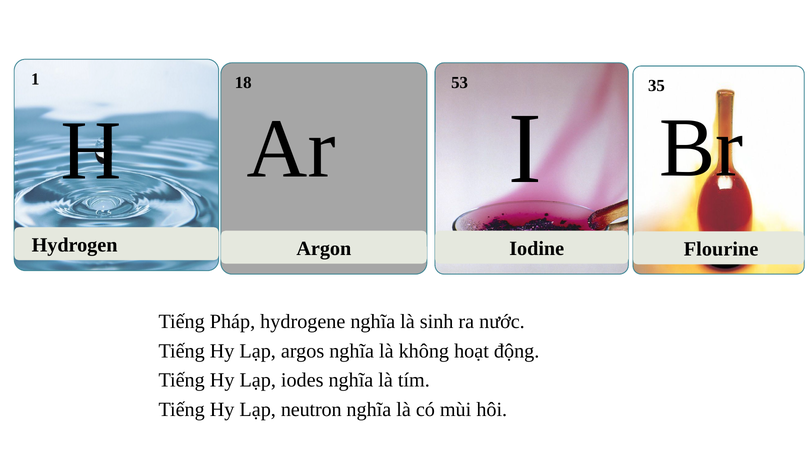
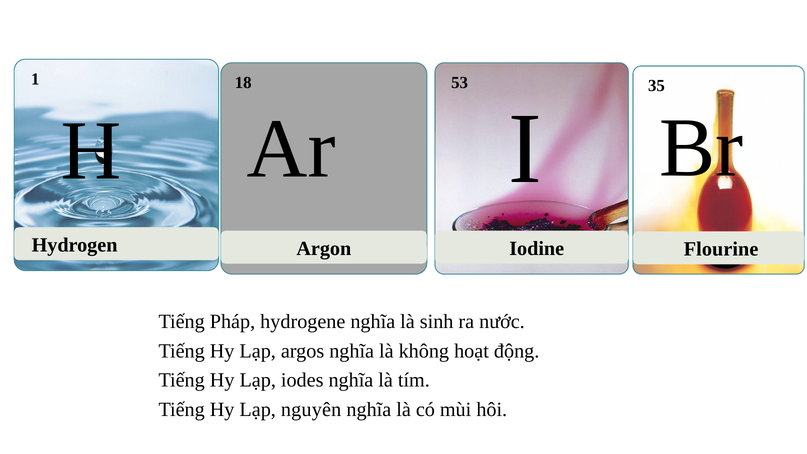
neutron: neutron -> nguyên (311, 409)
